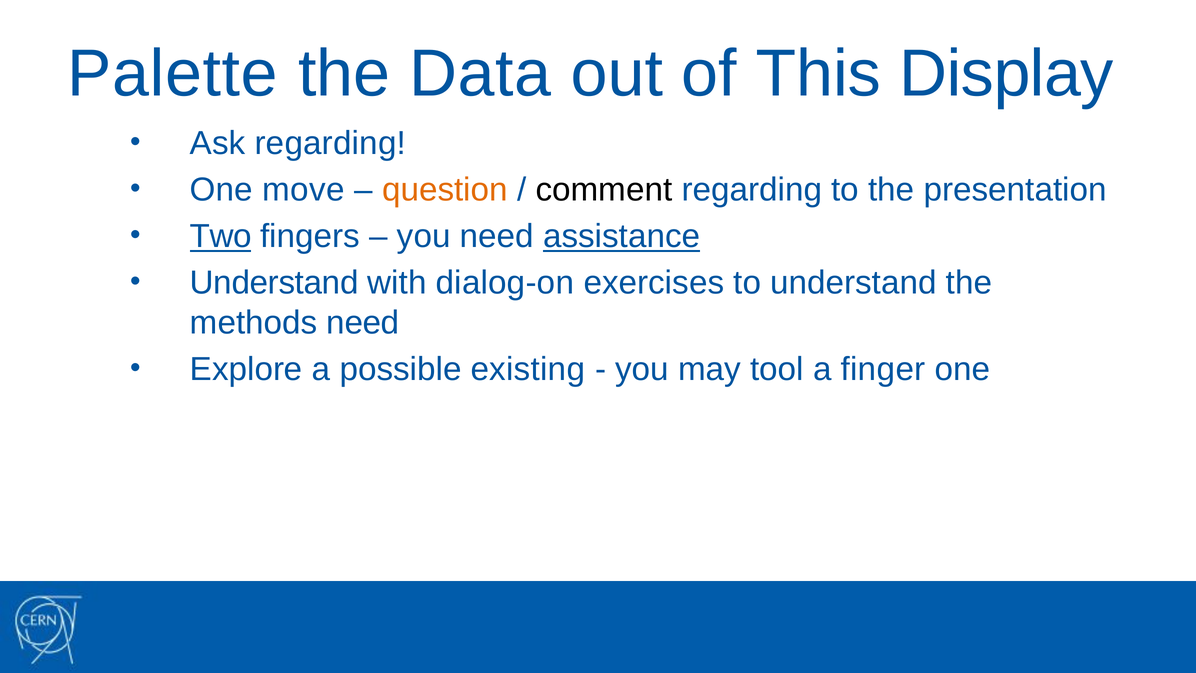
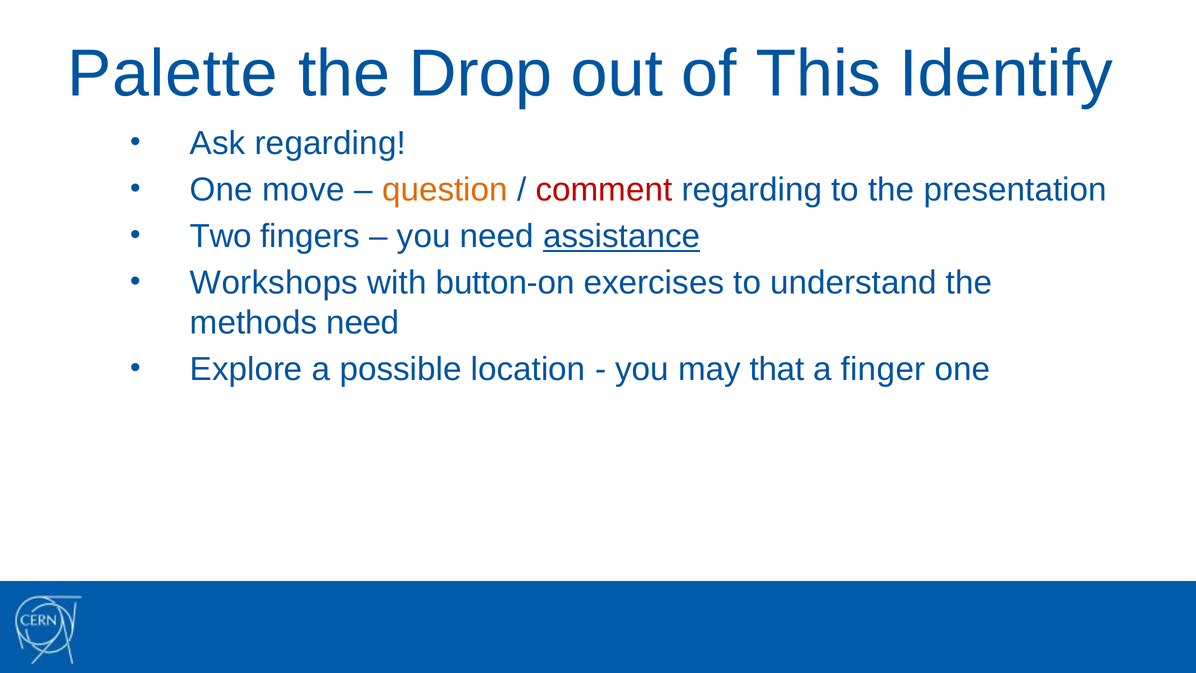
Data: Data -> Drop (481, 74)
Display: Display -> Identify (1006, 74)
comment colour: black -> red (604, 190)
Two underline: present -> none (221, 236)
Understand: Understand -> Workshops (274, 283)
dialog-on: dialog-on -> button-on (505, 283)
existing: existing -> location (528, 369)
tool: tool -> that (777, 369)
